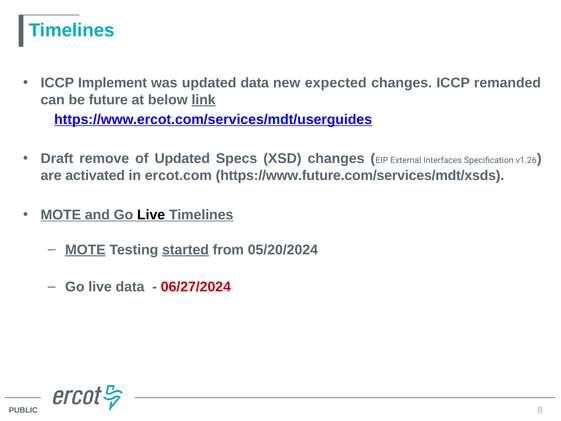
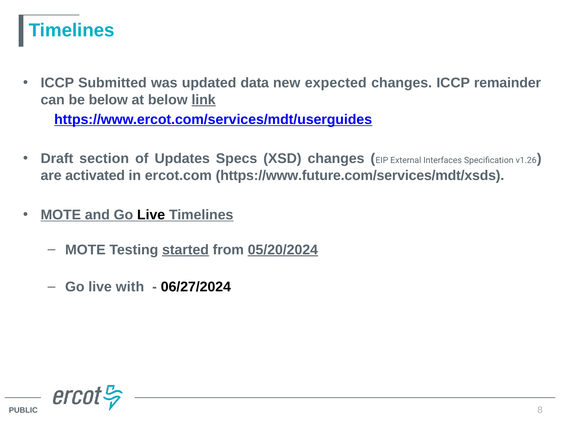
Implement: Implement -> Submitted (112, 83)
remanded: remanded -> remainder (507, 83)
be future: future -> below (108, 100)
remove: remove -> section (104, 159)
of Updated: Updated -> Updates (182, 159)
MOTE underline: present -> none (85, 250)
05/20/2024 underline: none -> present (283, 250)
live data: data -> with (130, 287)
06/27/2024 colour: red -> black (196, 287)
